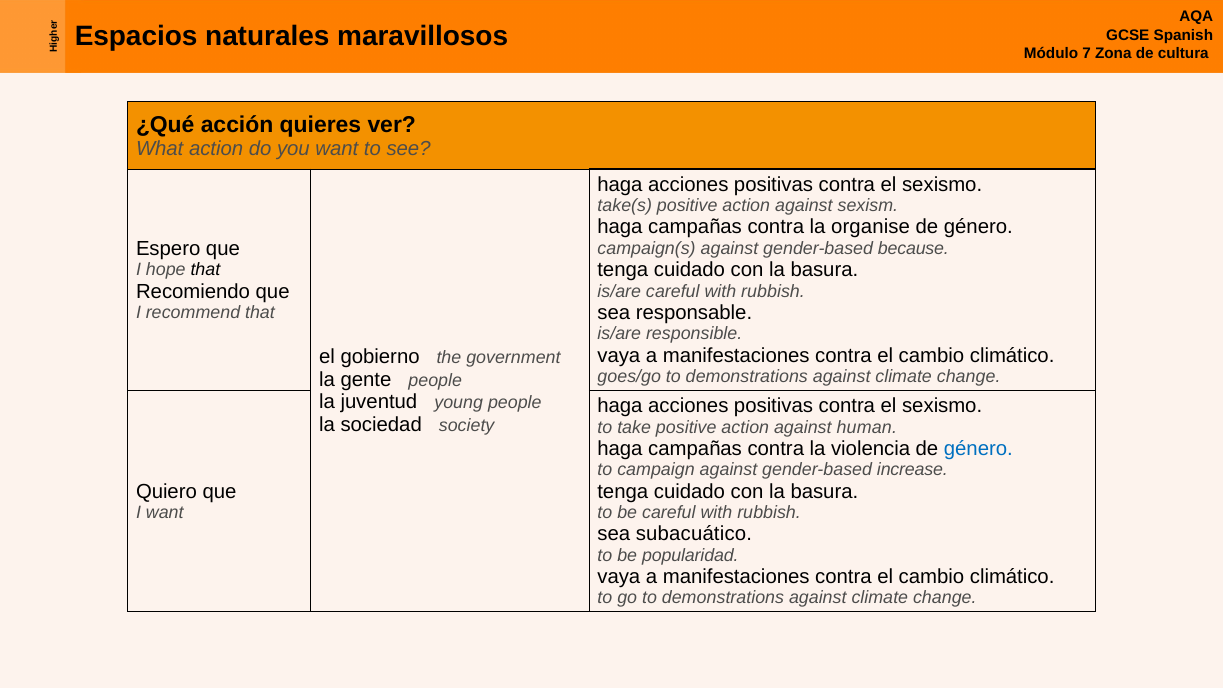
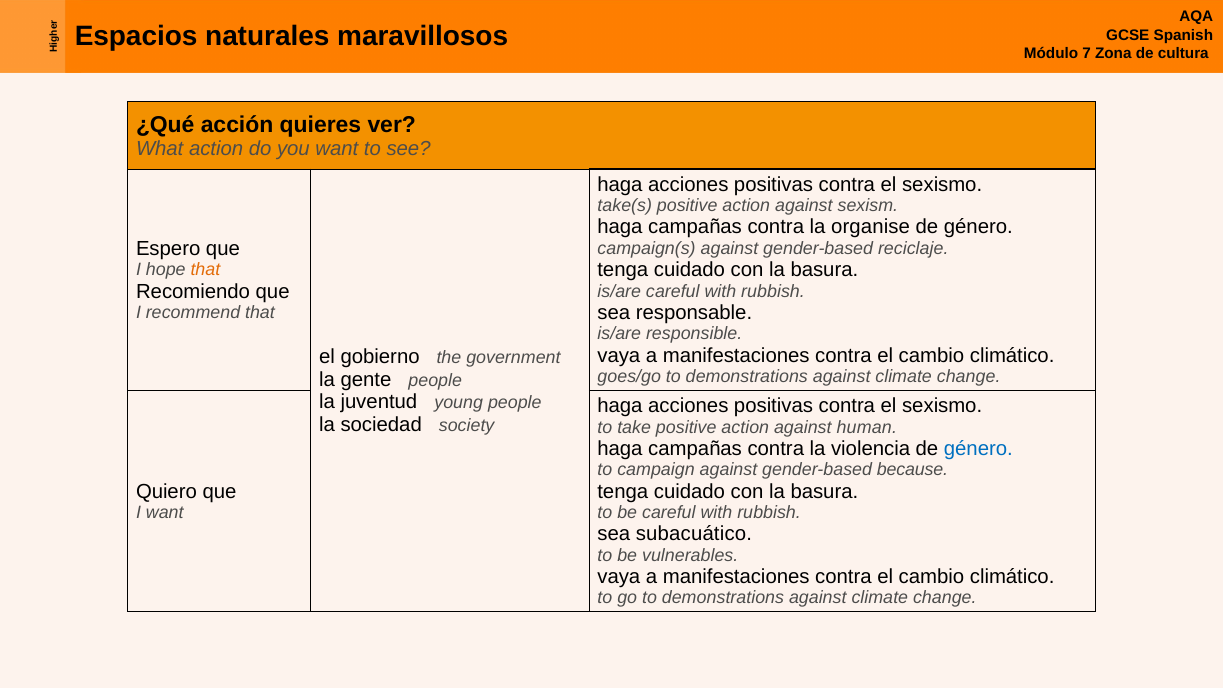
because: because -> reciclaje (913, 249)
that colour: black -> orange (205, 270)
increase: increase -> because (912, 470)
popularidad: popularidad -> vulnerables (690, 555)
